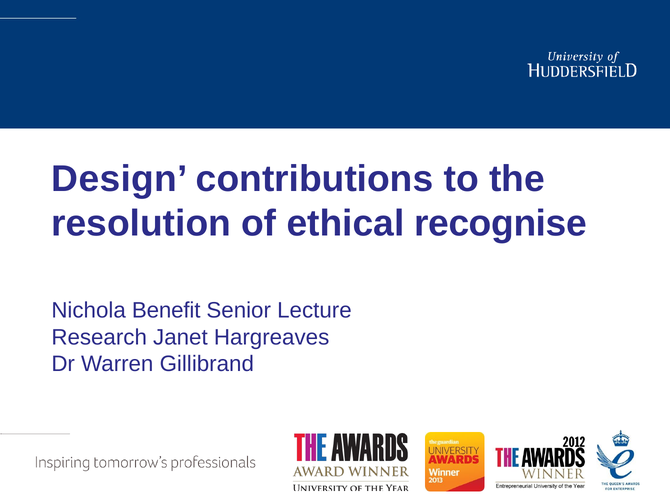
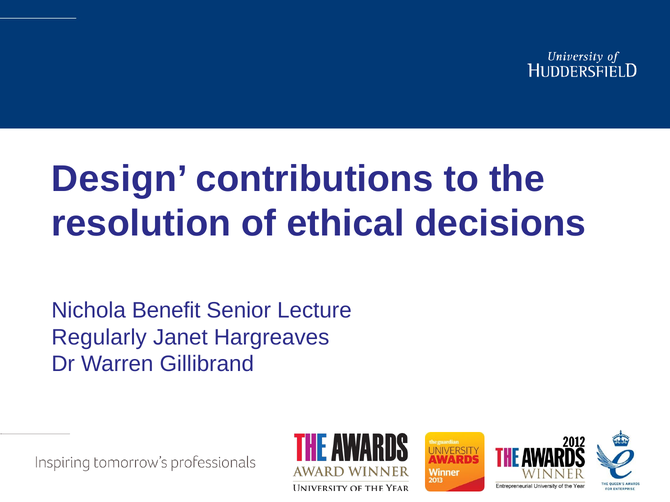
recognise: recognise -> decisions (500, 224)
Research: Research -> Regularly (99, 337)
